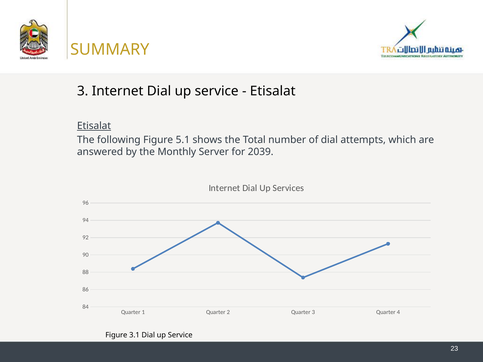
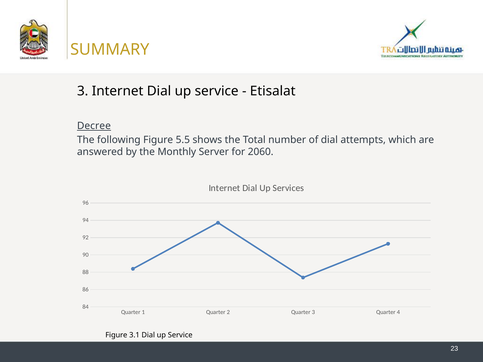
Etisalat: Etisalat -> Decree (94, 126)
5.1: 5.1 -> 5.5 (183, 140)
2039: 2039 -> 2060 (261, 152)
